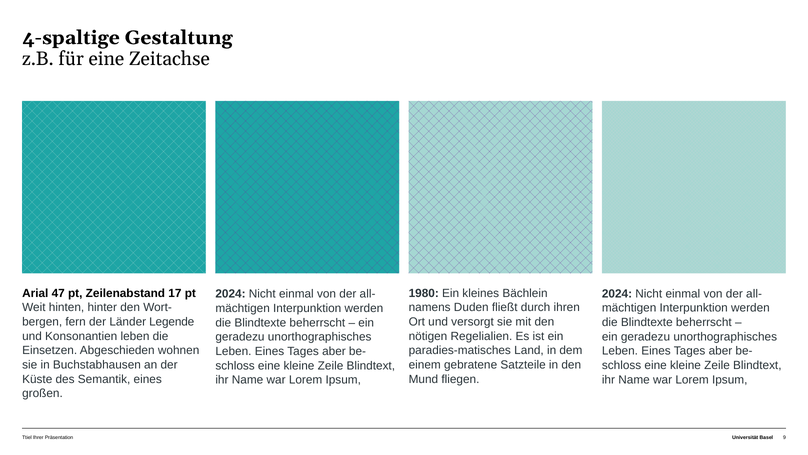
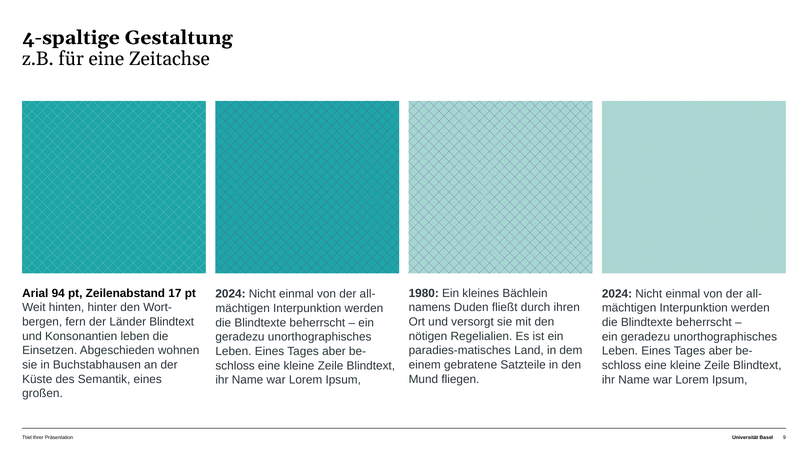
47: 47 -> 94 (58, 293)
Länder Legende: Legende -> Blindtext (172, 322)
